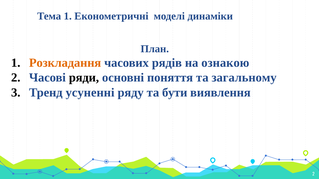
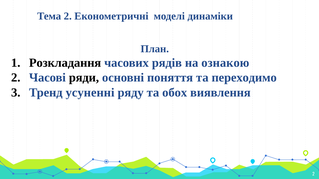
Тема 1: 1 -> 2 (68, 16)
Розкладання colour: orange -> black (65, 63)
загальному: загальному -> переходимо (244, 78)
бути: бути -> обох (175, 93)
